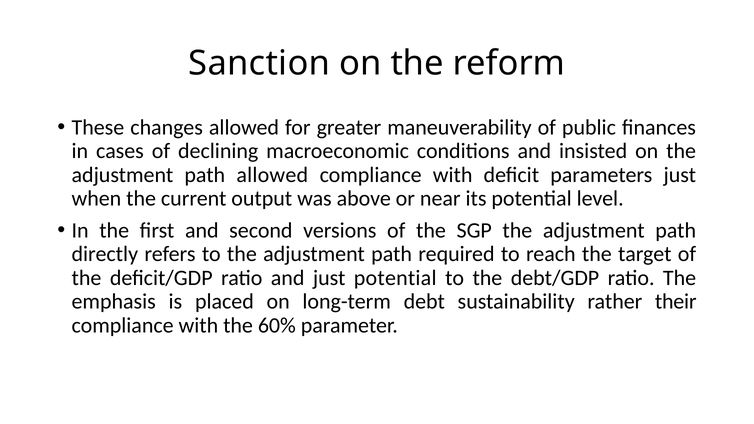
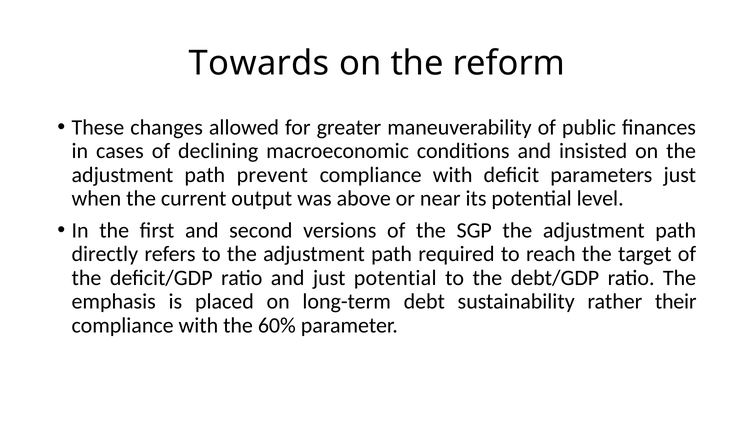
Sanction: Sanction -> Towards (259, 63)
path allowed: allowed -> prevent (272, 175)
